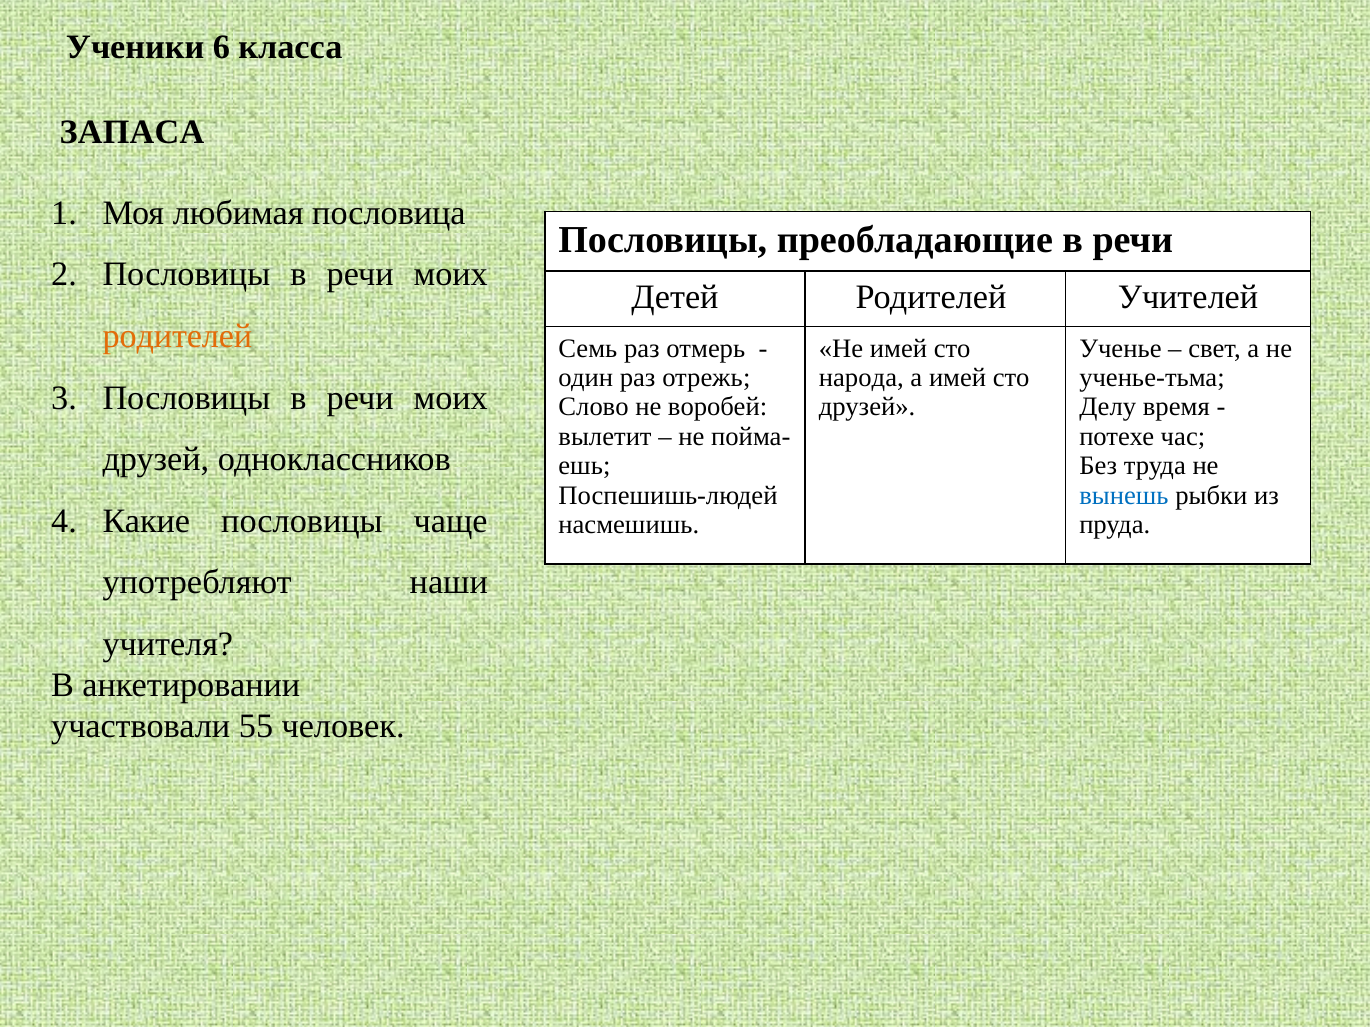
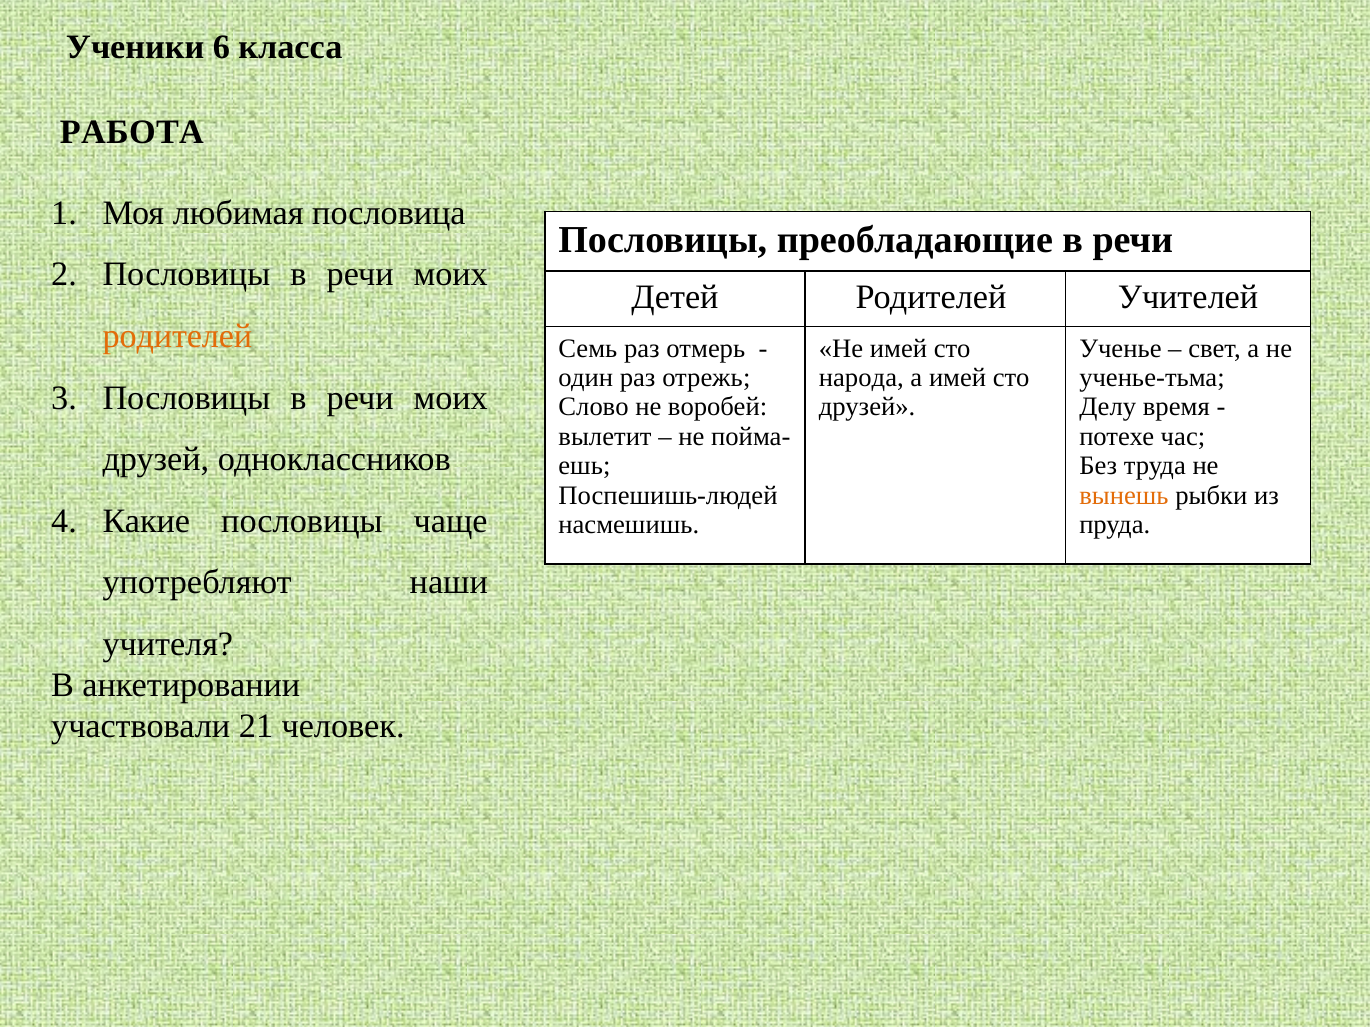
ЗАПАСА: ЗАПАСА -> РАБОТА (132, 132)
вынешь colour: blue -> orange (1124, 496)
55: 55 -> 21 (256, 727)
